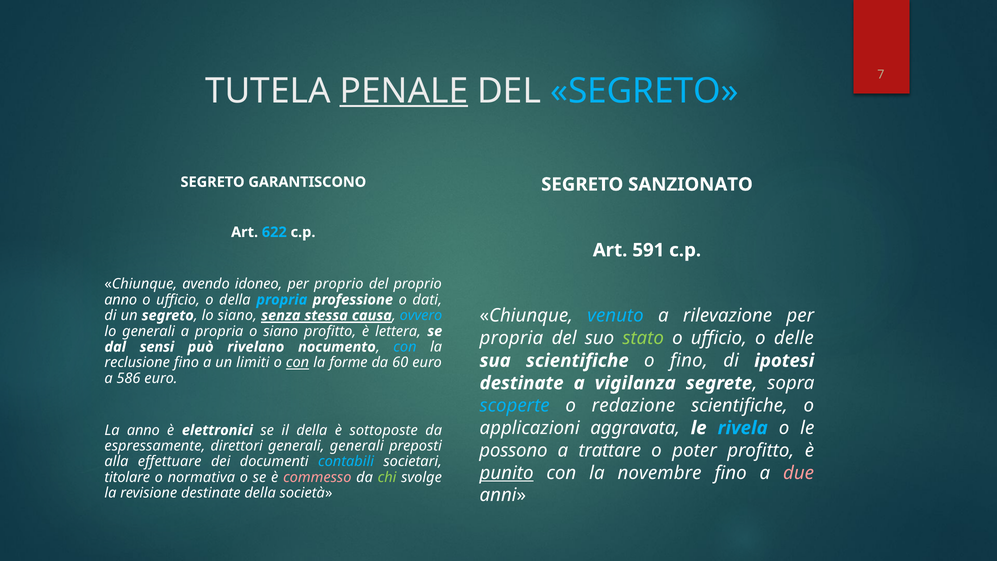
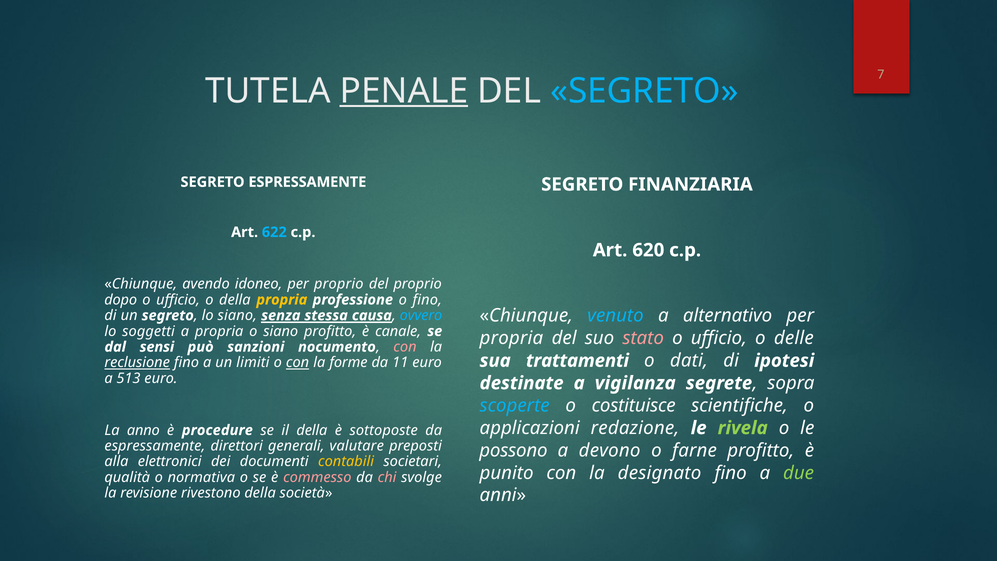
SEGRETO GARANTISCONO: GARANTISCONO -> ESPRESSAMENTE (307, 182)
SANZIONATO: SANZIONATO -> FINANZIARIA (690, 184)
591: 591 -> 620 (648, 250)
anno: anno -> dopo (121, 300)
propria colour: light blue -> yellow (282, 300)
o dati: dati -> fino (427, 300)
rilevazione: rilevazione -> alternativo (728, 316)
lo generali: generali -> soggetti (149, 331)
lettera: lettera -> canale (398, 331)
stato colour: light green -> pink (643, 338)
rivelano: rivelano -> sanzioni (256, 347)
con colour: light blue -> pink (405, 347)
sua scientifiche: scientifiche -> trattamenti (577, 361)
o fino: fino -> dati (689, 361)
reclusione underline: none -> present (137, 363)
60: 60 -> 11 (400, 363)
586: 586 -> 513 (128, 378)
redazione: redazione -> costituisce (634, 405)
aggravata: aggravata -> redazione (635, 428)
rivela colour: light blue -> light green (743, 428)
elettronici: elettronici -> procedure (217, 430)
generali generali: generali -> valutare (357, 446)
trattare: trattare -> devono (610, 450)
poter: poter -> farne (695, 450)
effettuare: effettuare -> elettronici (170, 462)
contabili colour: light blue -> yellow (346, 462)
punito underline: present -> none (507, 473)
novembre: novembre -> designato (660, 473)
due colour: pink -> light green (799, 473)
titolare: titolare -> qualità (127, 477)
chi colour: light green -> pink (387, 477)
revisione destinate: destinate -> rivestono (211, 493)
